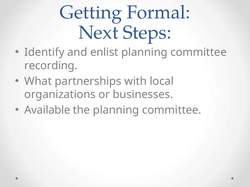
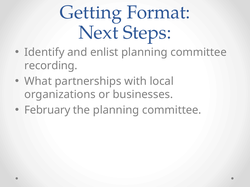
Formal: Formal -> Format (158, 12)
Available: Available -> February (47, 110)
